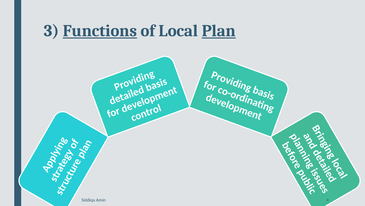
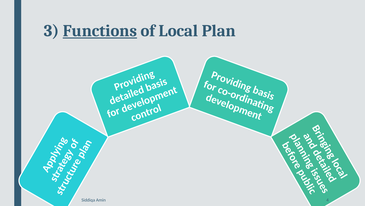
Plan underline: present -> none (219, 31)
